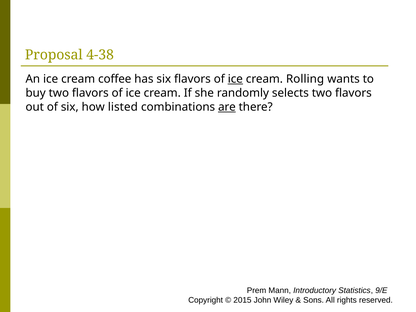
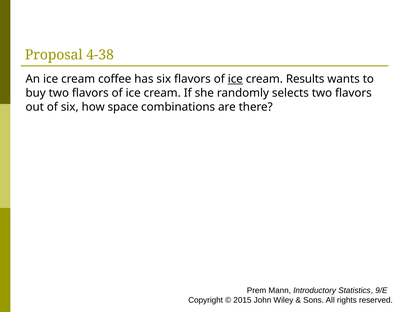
Rolling: Rolling -> Results (305, 79)
listed: listed -> space (123, 107)
are underline: present -> none (227, 107)
